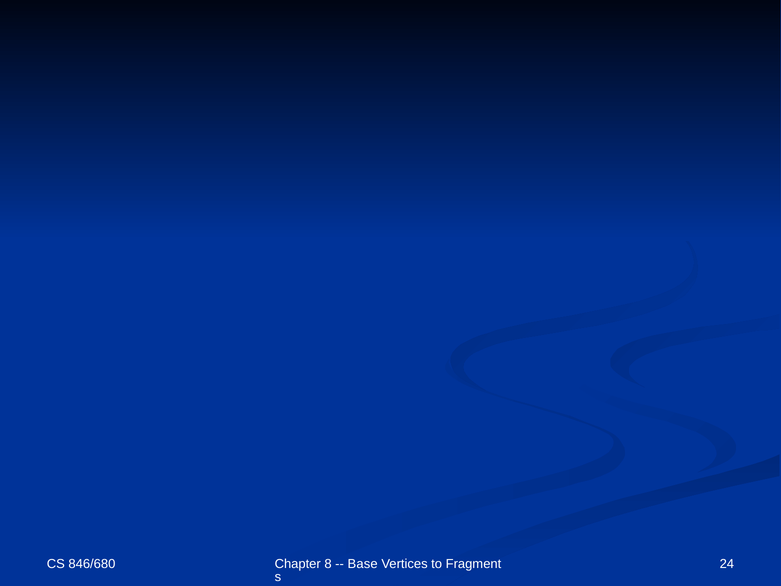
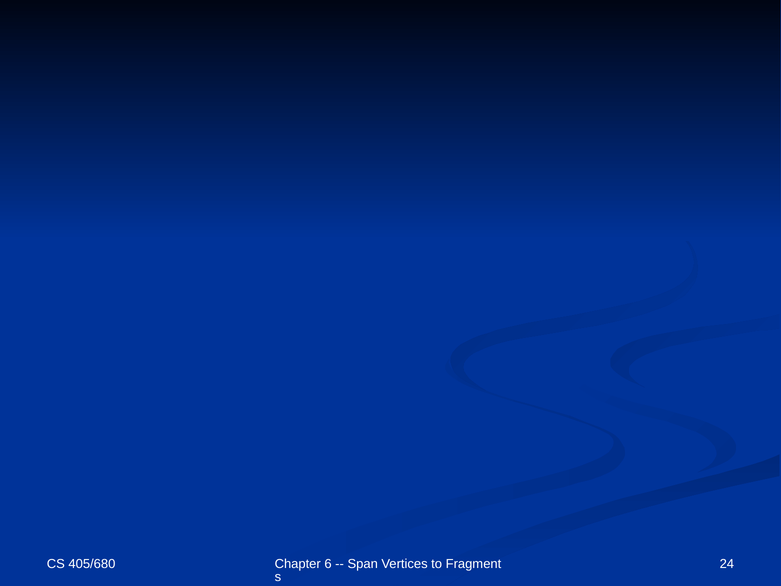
8: 8 -> 6 (328, 564)
Base: Base -> Span (363, 564)
846/680: 846/680 -> 405/680 (92, 564)
